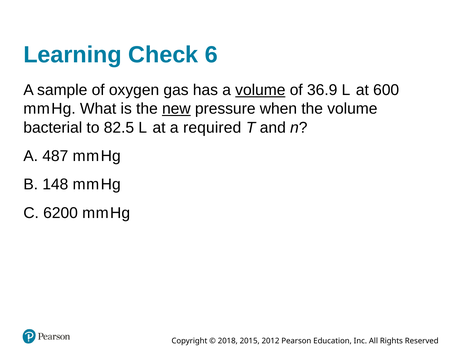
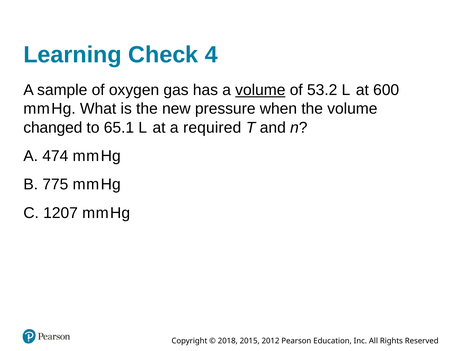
6: 6 -> 4 (211, 55)
36.9: 36.9 -> 53.2 (322, 90)
new underline: present -> none (176, 109)
bacterial: bacterial -> changed (53, 127)
82.5: 82.5 -> 65.1 (119, 127)
487: 487 -> 474 (55, 156)
148: 148 -> 775 (55, 184)
6200: 6200 -> 1207 (61, 212)
